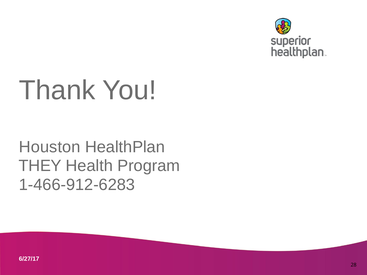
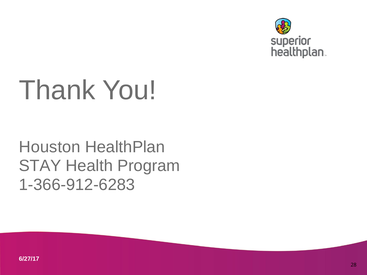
THEY: THEY -> STAY (40, 166)
1-466-912-6283: 1-466-912-6283 -> 1-366-912-6283 (77, 185)
